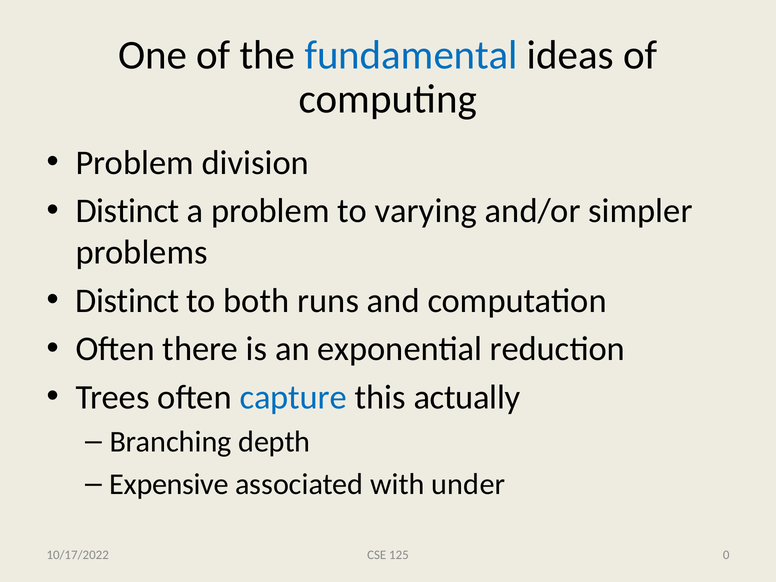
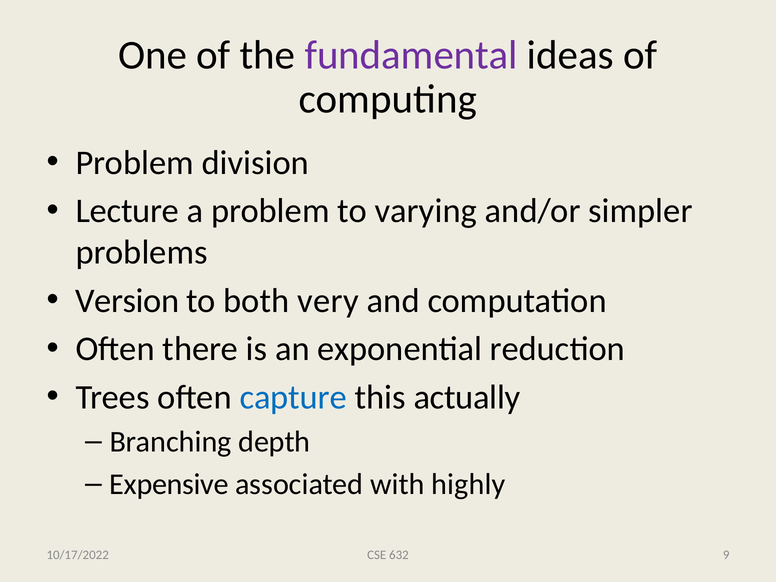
fundamental colour: blue -> purple (411, 55)
Distinct: Distinct -> Lecture (127, 211)
Distinct: Distinct -> Version (127, 301)
runs: runs -> very (328, 301)
under: under -> highly (468, 484)
125: 125 -> 632 (399, 555)
0: 0 -> 9 (726, 555)
